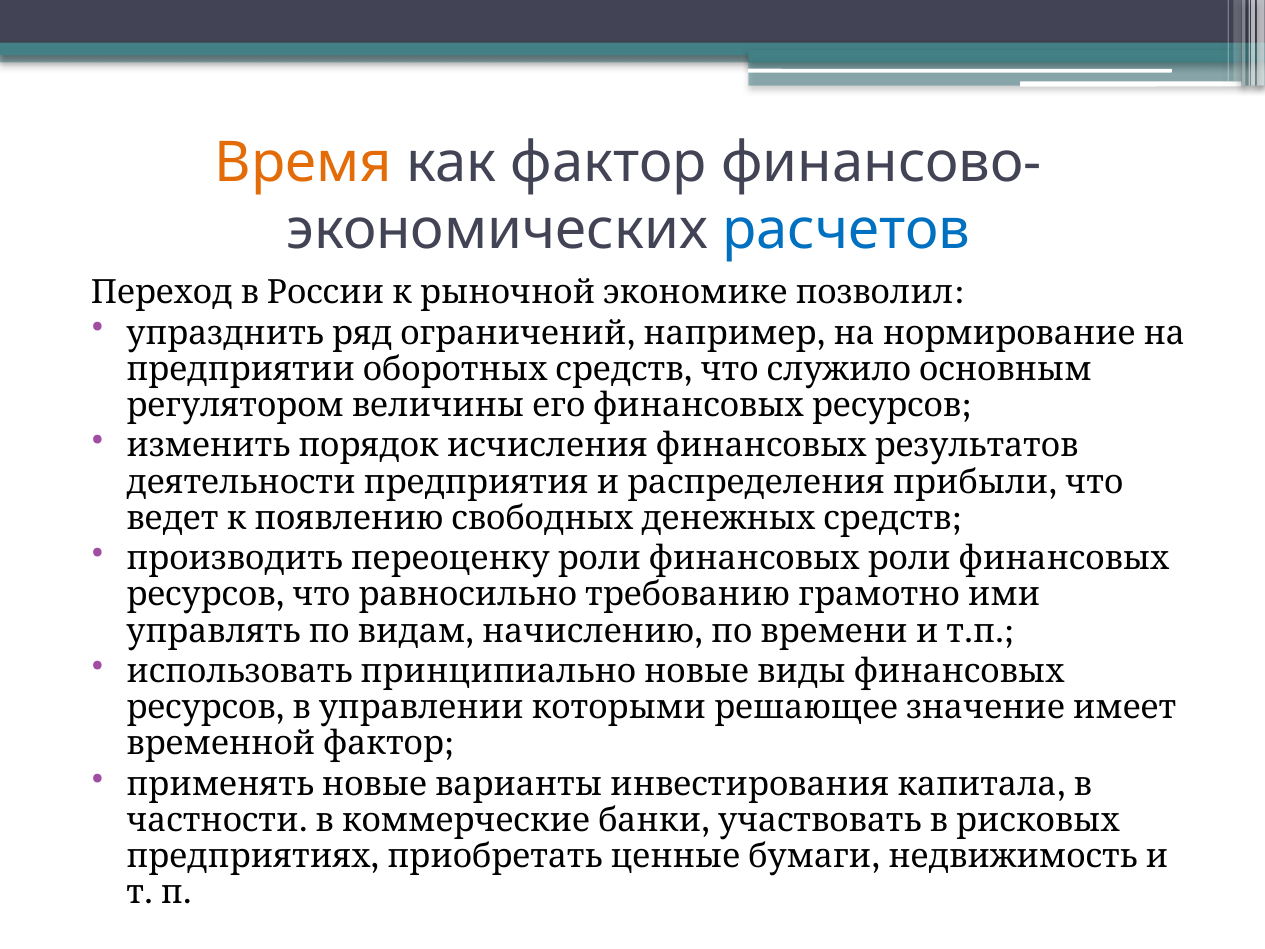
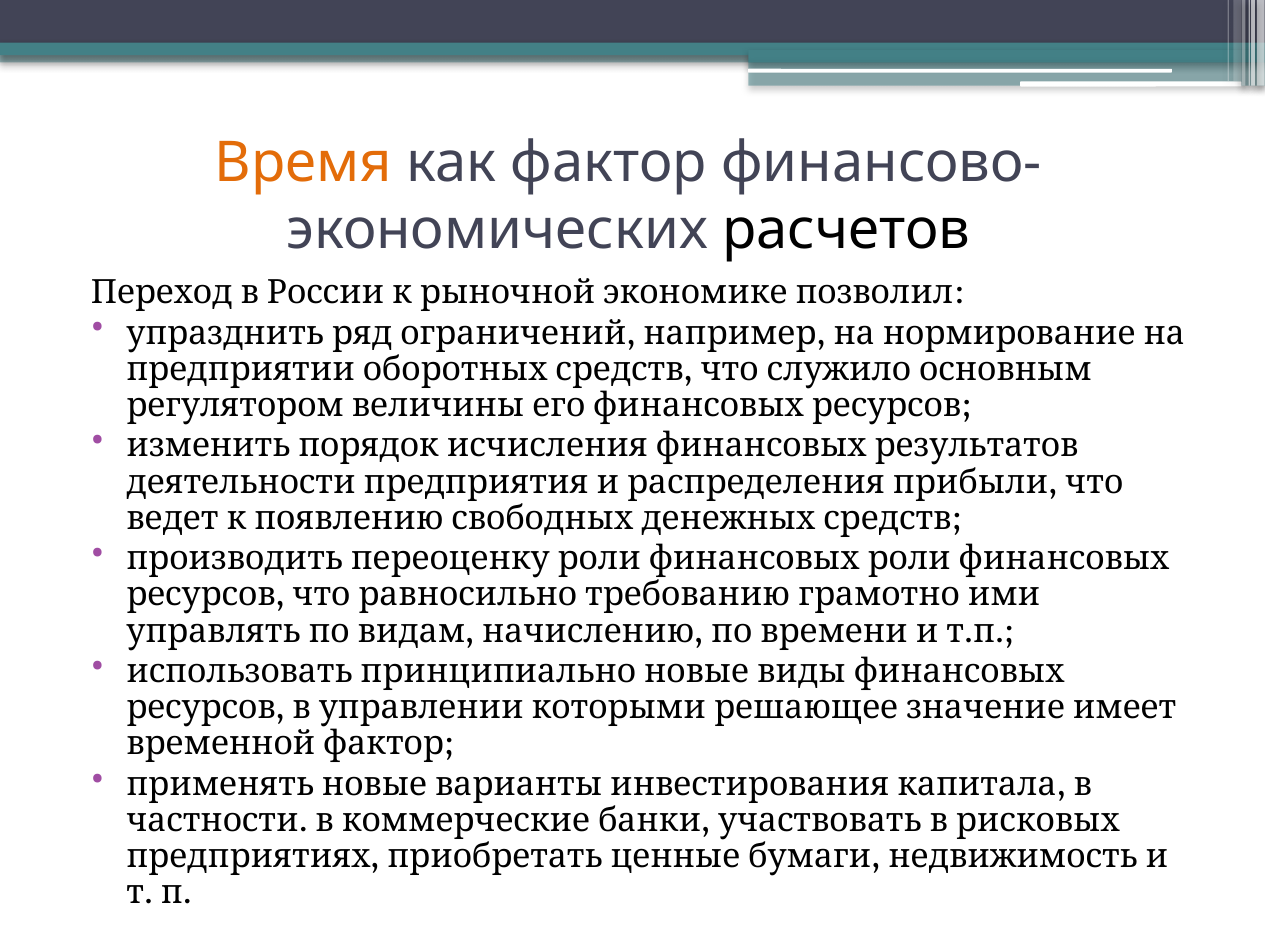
расчетов colour: blue -> black (846, 230)
